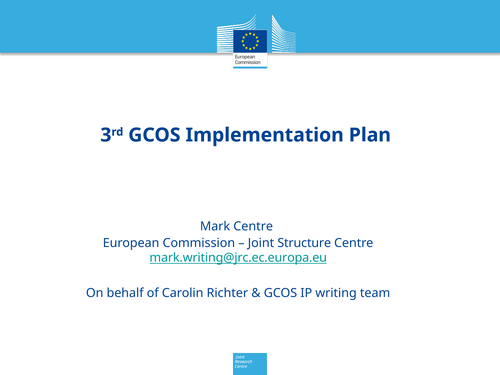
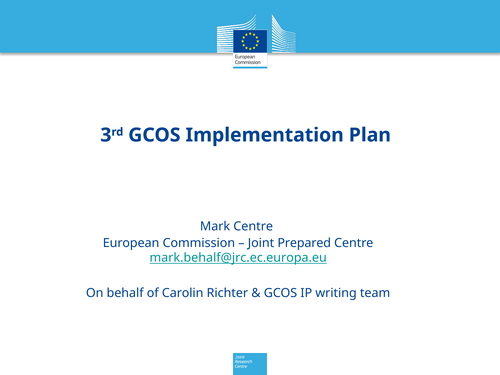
Structure: Structure -> Prepared (304, 243)
mark.writing@jrc.ec.europa.eu: mark.writing@jrc.ec.europa.eu -> mark.behalf@jrc.ec.europa.eu (238, 258)
